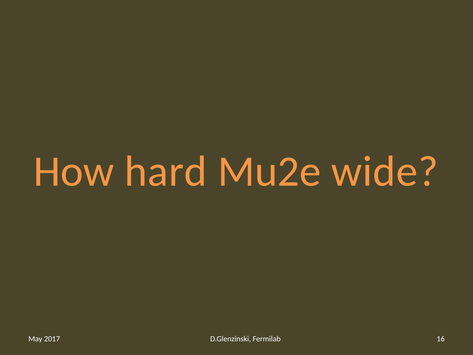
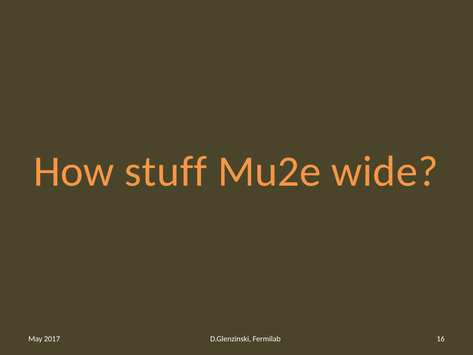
hard: hard -> stuff (166, 171)
